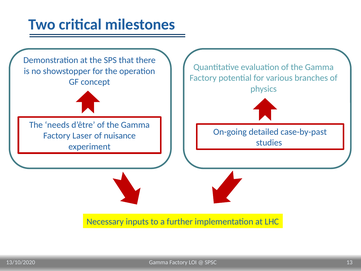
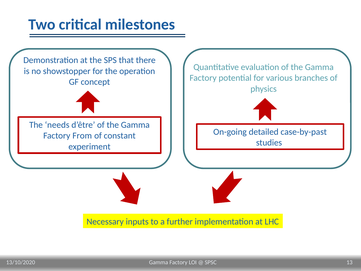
Laser: Laser -> From (82, 136)
nuisance: nuisance -> constant (120, 136)
